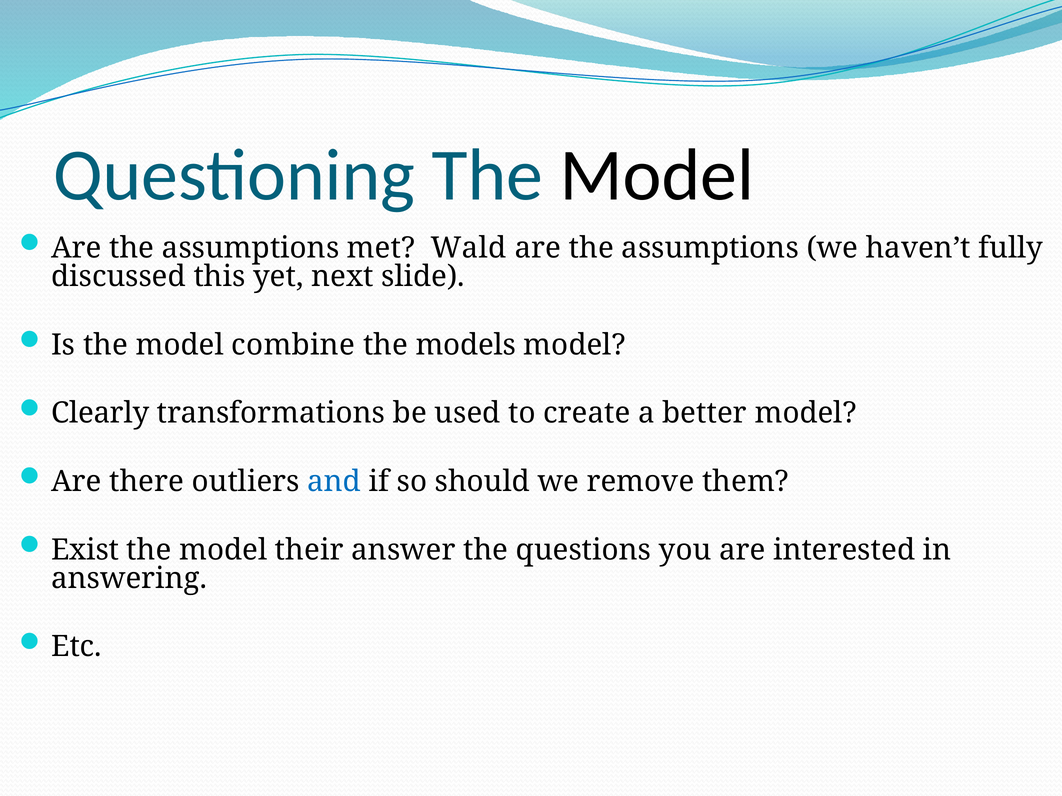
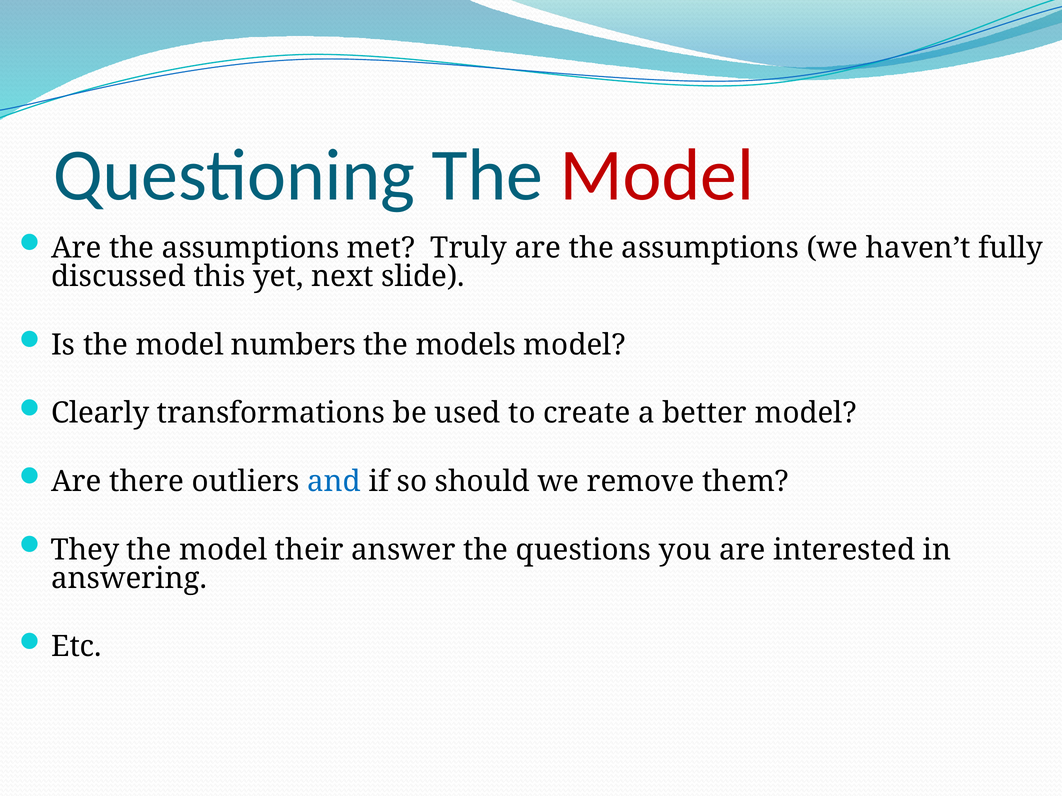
Model colour: black -> red (657, 175)
Wald: Wald -> Truly (469, 248)
combine: combine -> numbers (294, 345)
Exist: Exist -> They (85, 550)
